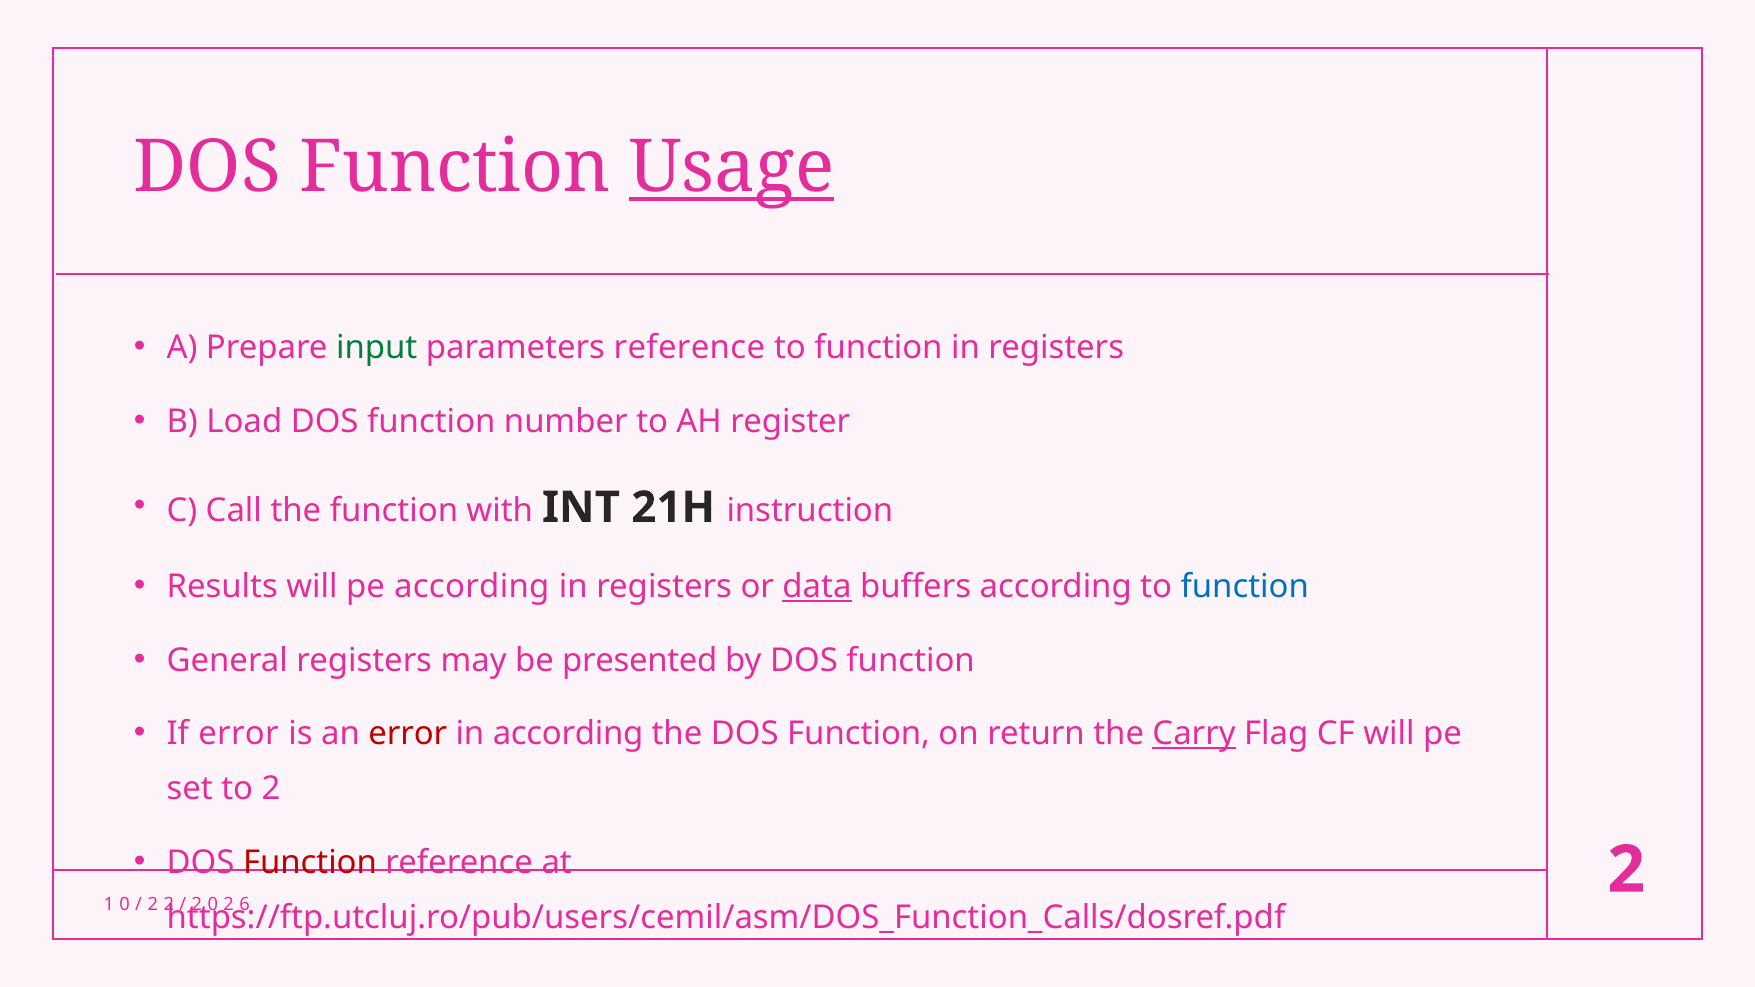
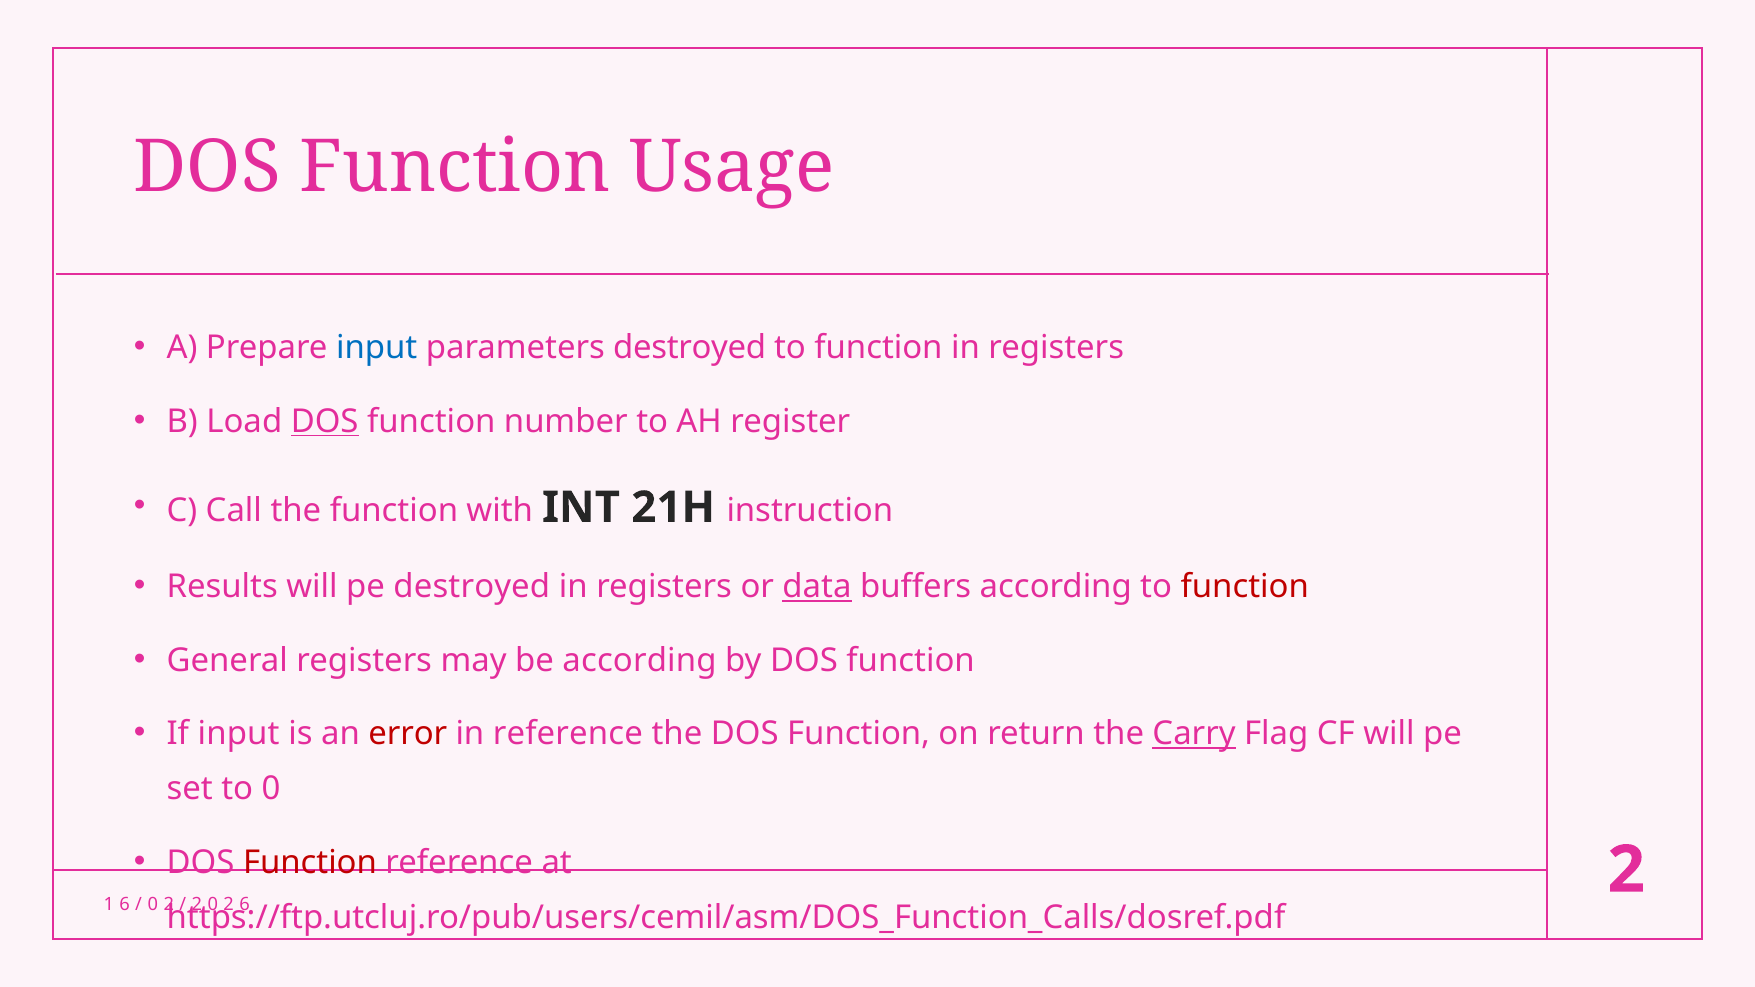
Usage underline: present -> none (732, 167)
input colour: green -> blue (377, 348)
parameters reference: reference -> destroyed (690, 348)
DOS underline: none -> present (325, 421)
pe according: according -> destroyed (472, 587)
function colour: blue -> red (1245, 587)
be presented: presented -> according (640, 660)
If error: error -> input (239, 734)
in according: according -> reference (568, 734)
to 2: 2 -> 0 (271, 789)
1 0: 0 -> 6 (125, 904)
2: 2 -> 0 (153, 904)
